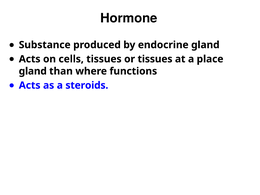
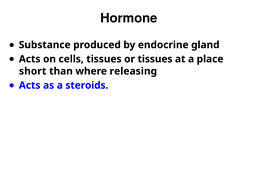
gland: gland -> short (33, 71)
functions: functions -> releasing (133, 71)
